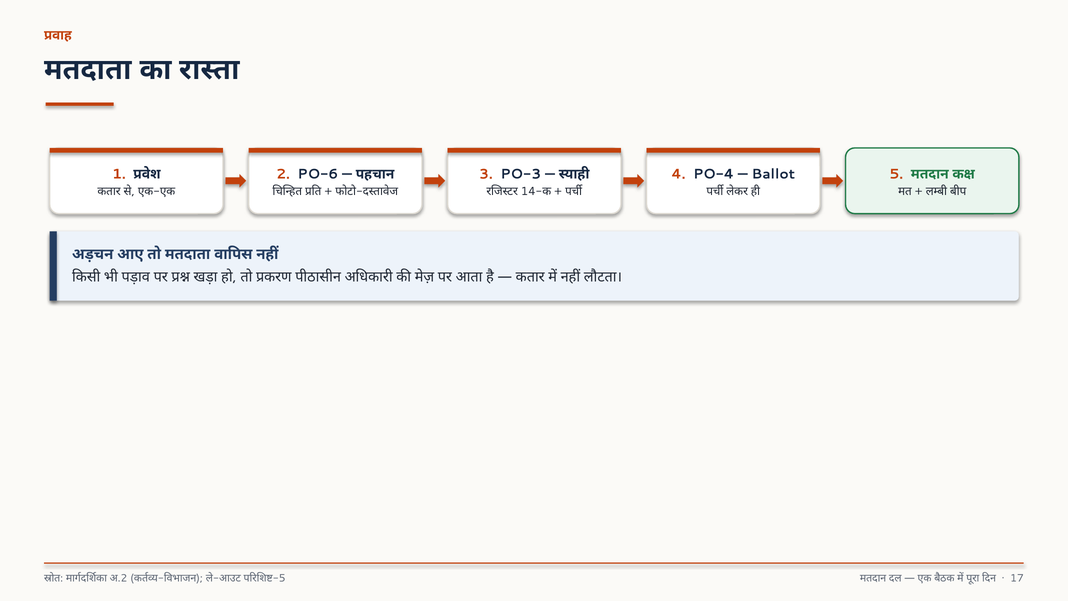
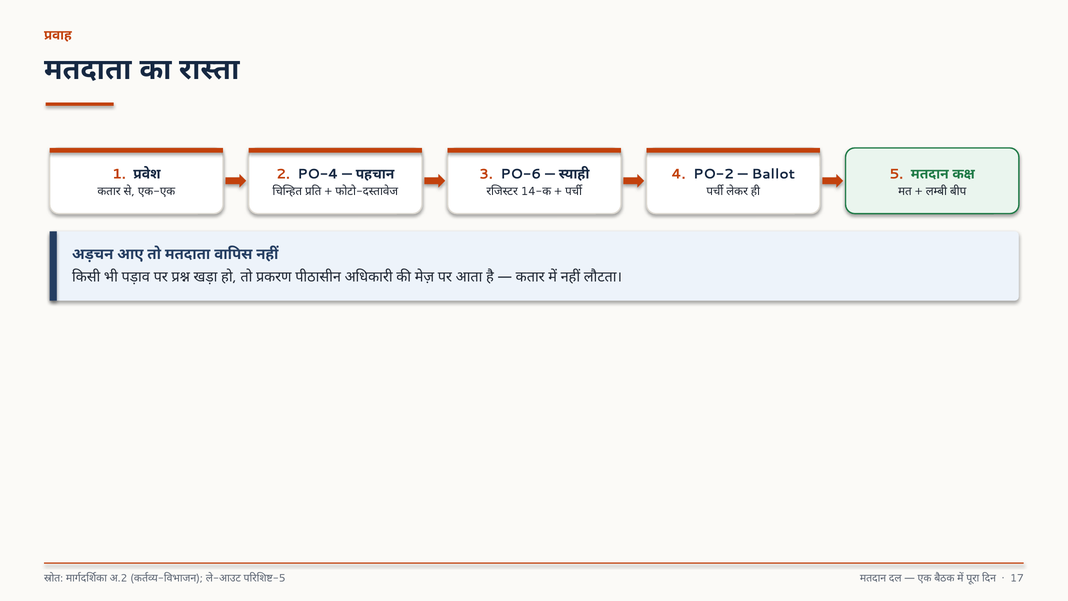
PO-6: PO-6 -> PO-4 (318, 174)
PO-3: PO-3 -> PO-6 (521, 174)
PO-4: PO-4 -> PO-2 (714, 174)
